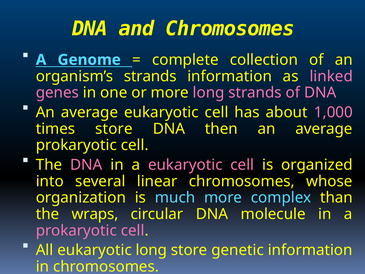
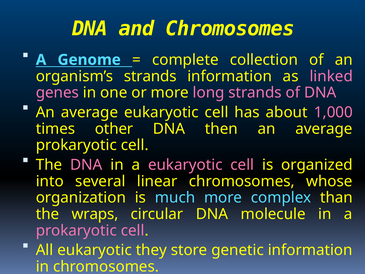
times store: store -> other (114, 129)
eukaryotic long: long -> they (151, 250)
